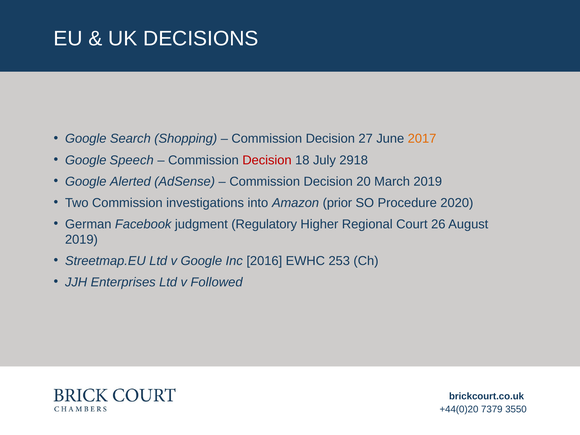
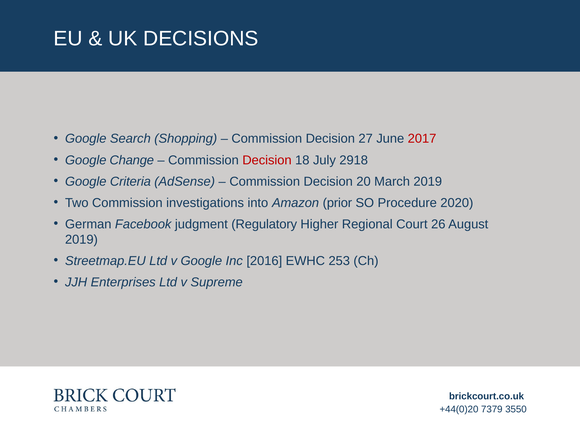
2017 colour: orange -> red (422, 139)
Speech: Speech -> Change (132, 160)
Alerted: Alerted -> Criteria (130, 181)
Followed: Followed -> Supreme (217, 282)
